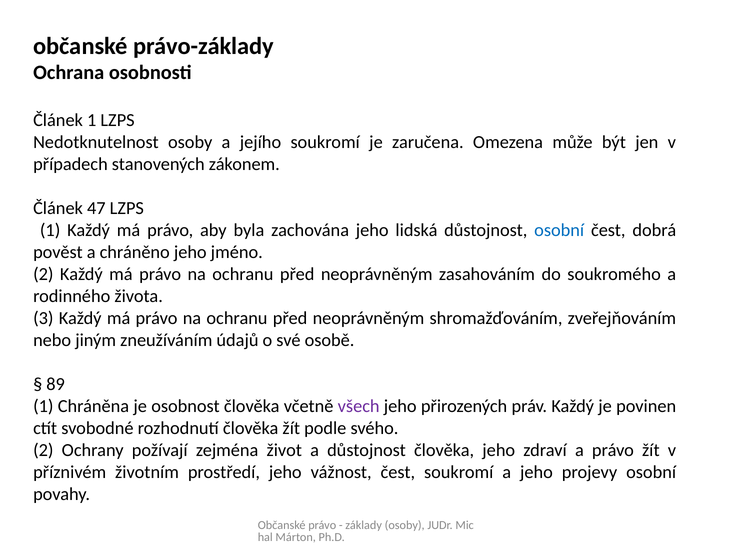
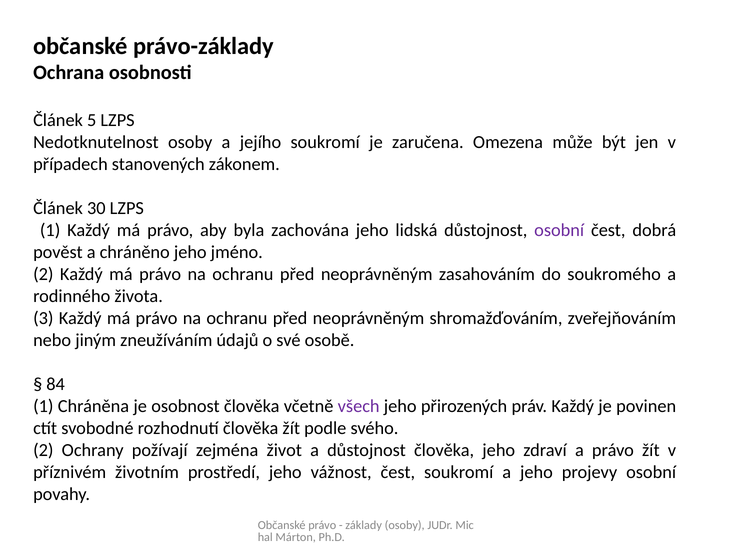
Článek 1: 1 -> 5 (92, 120)
47: 47 -> 30 (96, 208)
osobní colour: blue -> purple (559, 230)
89: 89 -> 84 (56, 384)
